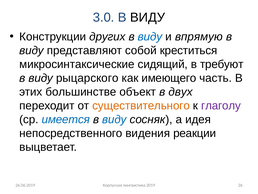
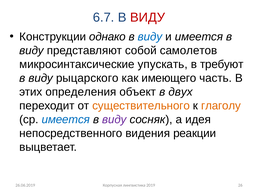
3.0: 3.0 -> 6.7 (104, 17)
ВИДУ colour: black -> red (148, 17)
других: других -> однако (107, 37)
и впрямую: впрямую -> имеется (199, 37)
креститься: креститься -> самолетов (189, 50)
сидящий: сидящий -> упускать (163, 64)
большинстве: большинстве -> определения (81, 92)
глаголу colour: purple -> orange (221, 105)
виду colour: blue -> purple (114, 119)
